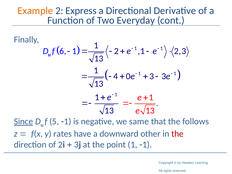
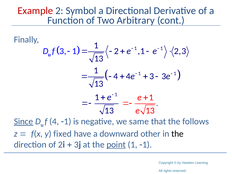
Example colour: orange -> red (35, 11)
Express: Express -> Symbol (81, 11)
Everyday: Everyday -> Arbitrary (136, 20)
6: 6 -> 3 (63, 51)
0: 0 -> 4 (128, 76)
f 5: 5 -> 4 (54, 121)
rates: rates -> fixed (63, 134)
the colour: red -> black (177, 134)
point underline: none -> present (116, 145)
